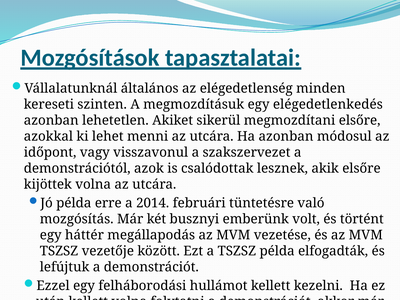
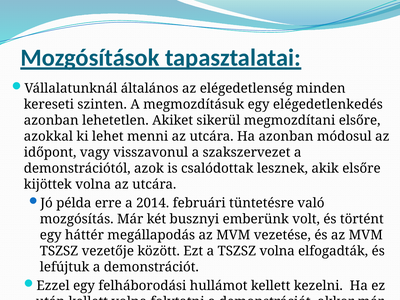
TSZSZ példa: példa -> volna (277, 251)
